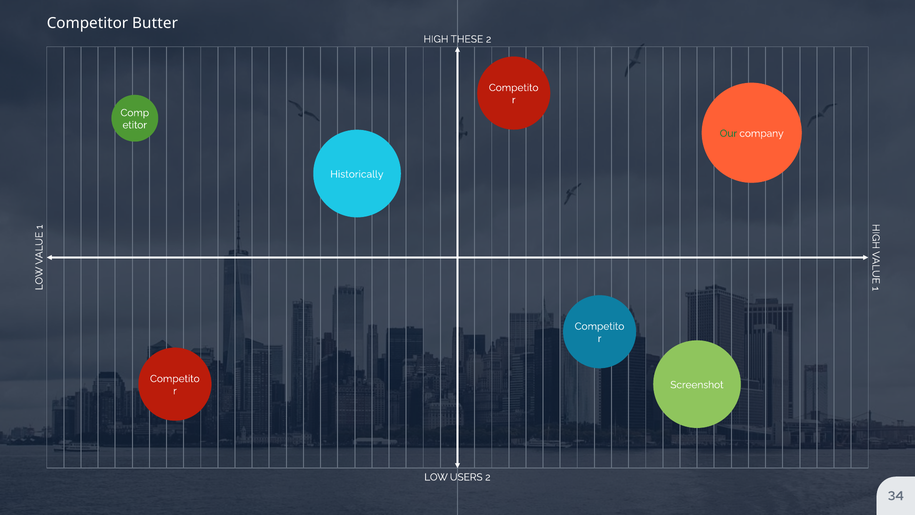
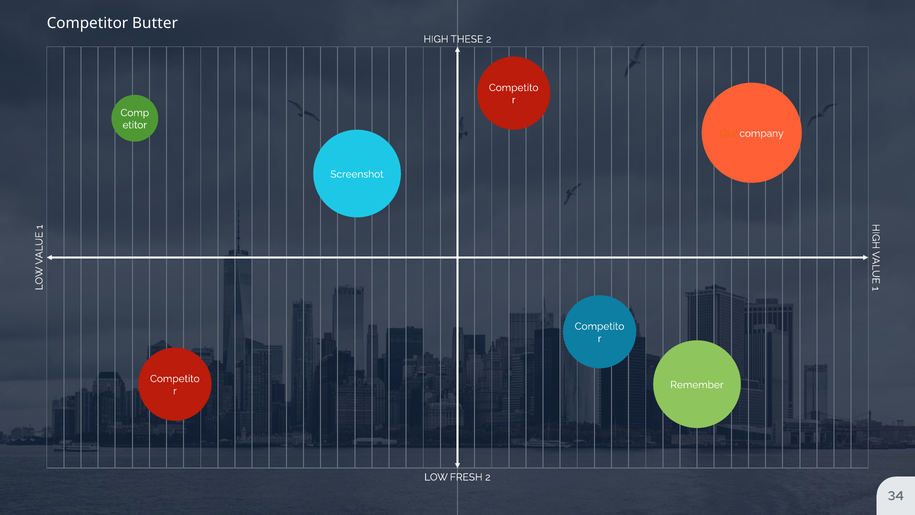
Our colour: green -> orange (728, 133)
Historically: Historically -> Screenshot (357, 174)
Screenshot: Screenshot -> Remember (697, 385)
USERS: USERS -> FRESH (466, 477)
